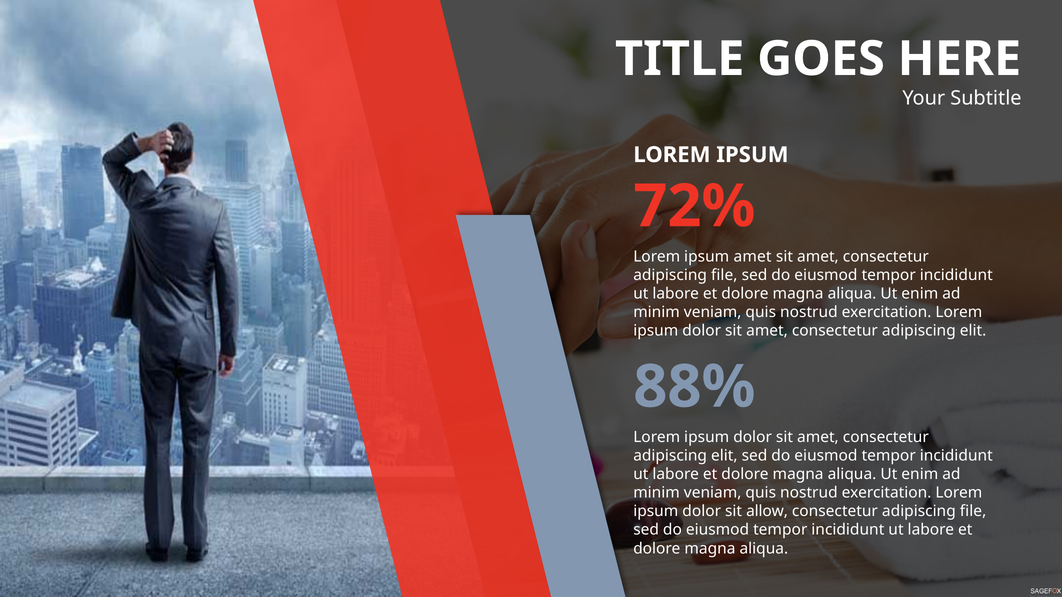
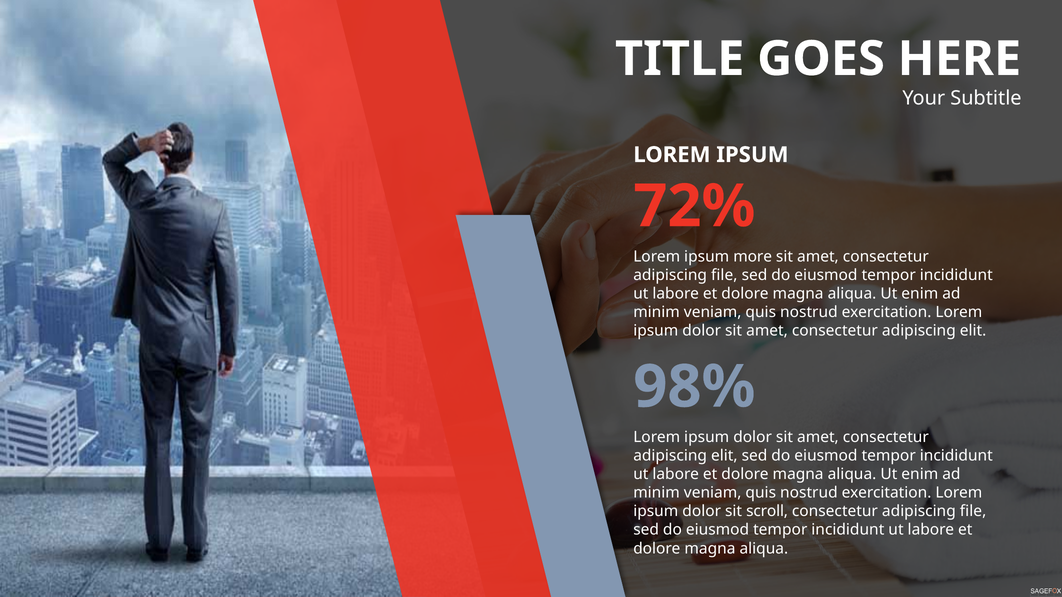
ipsum amet: amet -> more (753, 257)
88%: 88% -> 98% (694, 387)
allow: allow -> scroll (767, 512)
